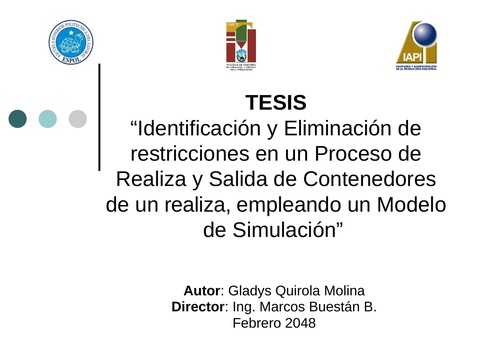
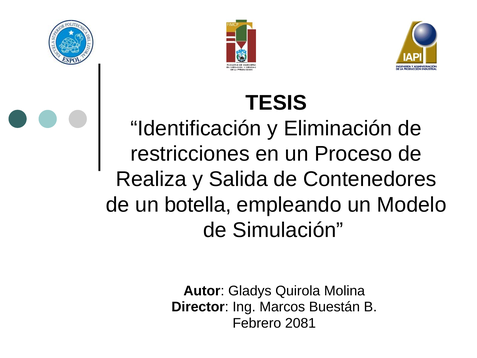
un realiza: realiza -> botella (198, 205)
2048: 2048 -> 2081 (301, 323)
